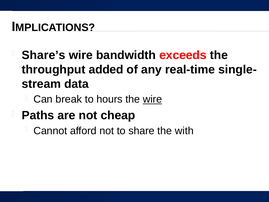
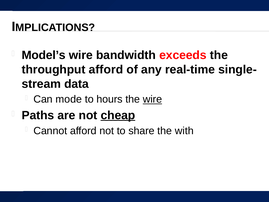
Share’s: Share’s -> Model’s (44, 55)
throughput added: added -> afford (106, 69)
break: break -> mode (69, 99)
cheap underline: none -> present (118, 115)
